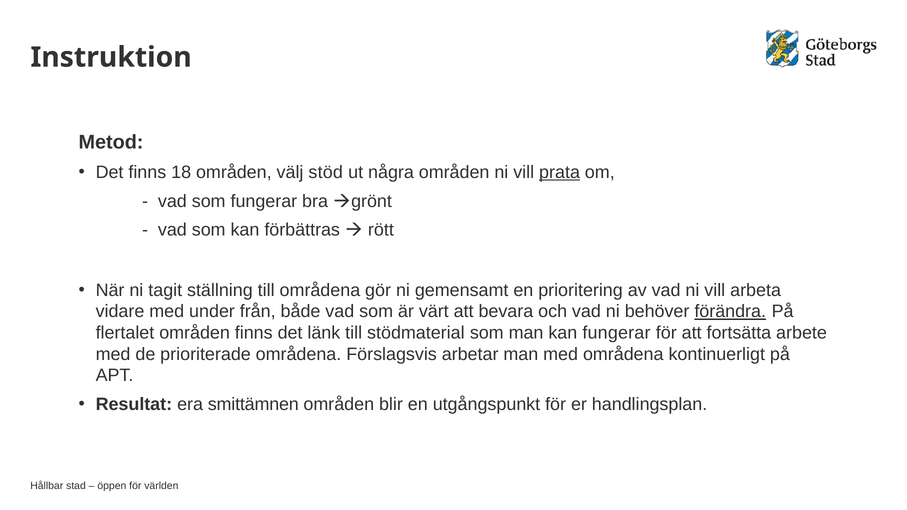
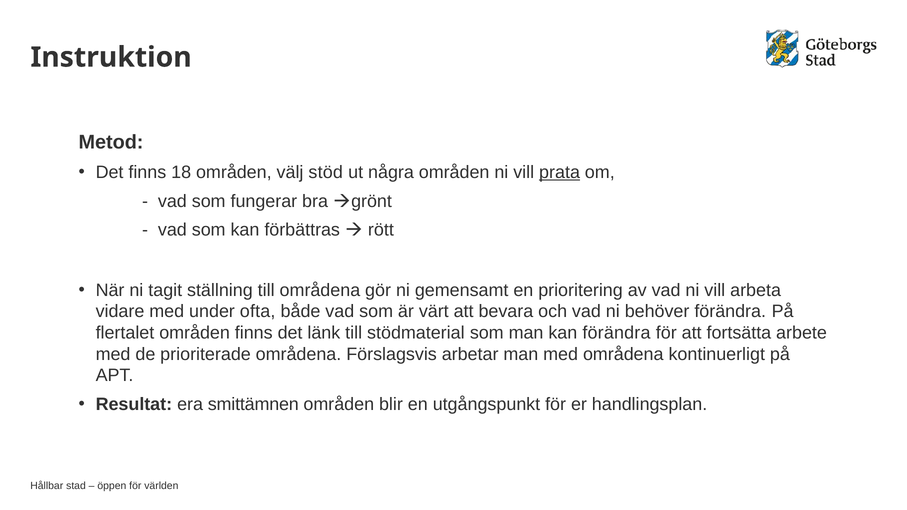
från: från -> ofta (258, 312)
förändra underline: present -> none (730, 312)
kan fungerar: fungerar -> förändra (616, 333)
